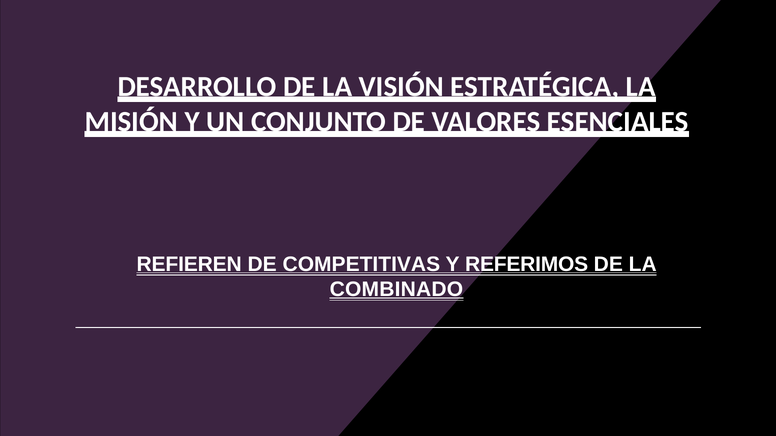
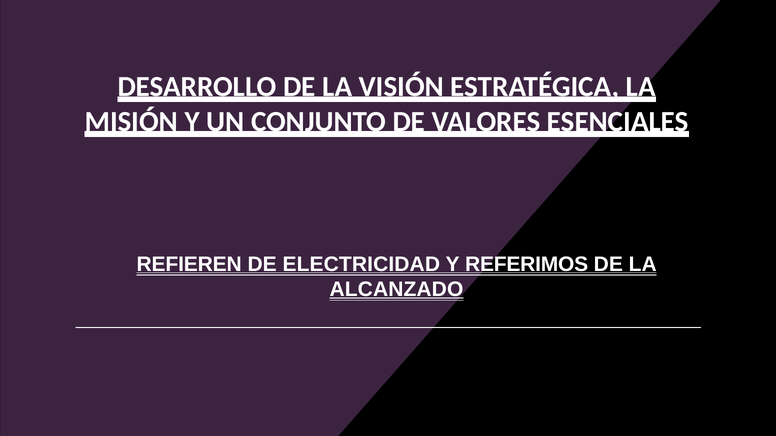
COMPETITIVAS: COMPETITIVAS -> ELECTRICIDAD (361, 265)
COMBINADO: COMBINADO -> ALCANZADO (396, 290)
